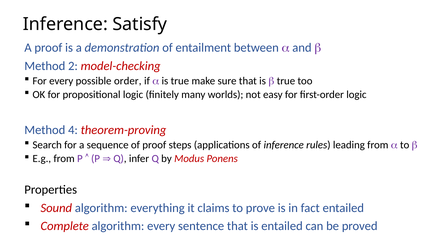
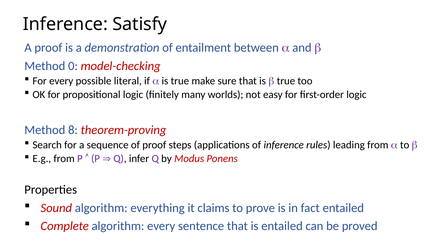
2: 2 -> 0 (73, 66)
order: order -> literal (128, 81)
4: 4 -> 8 (73, 130)
